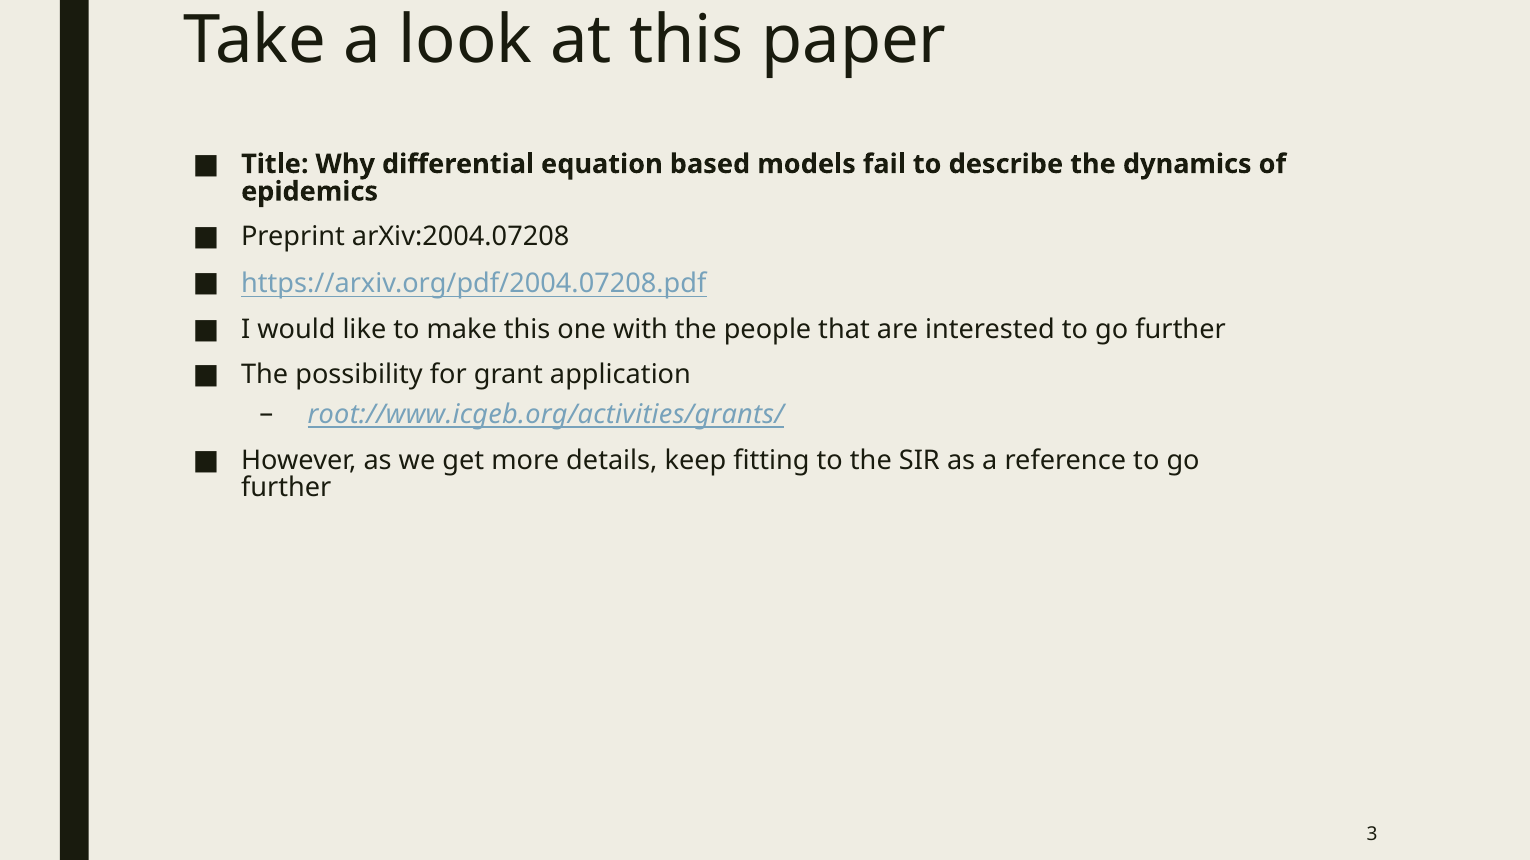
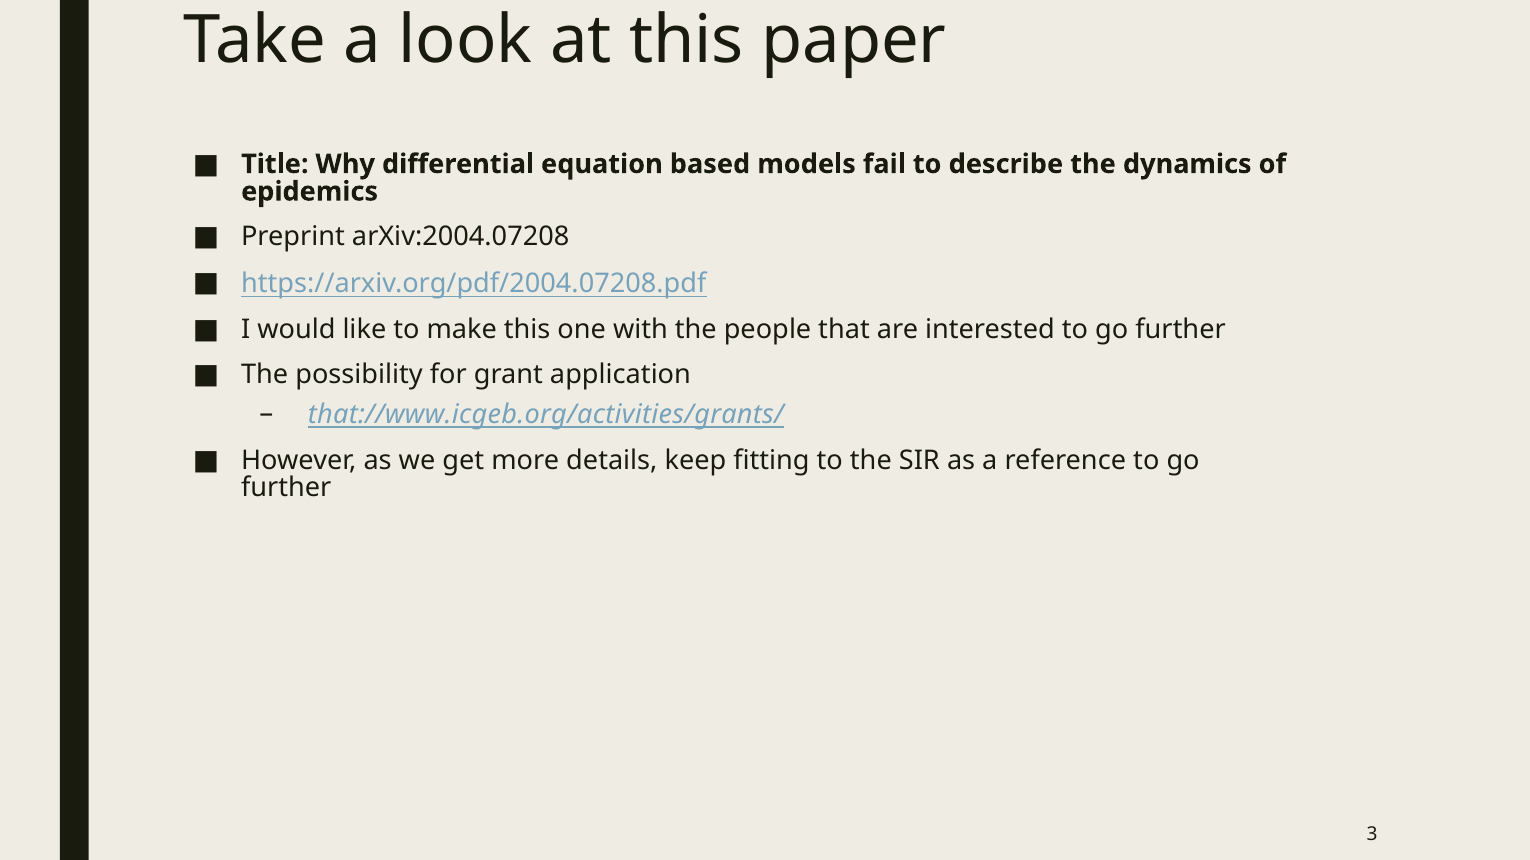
root://www.icgeb.org/activities/grants/: root://www.icgeb.org/activities/grants/ -> that://www.icgeb.org/activities/grants/ (546, 415)
